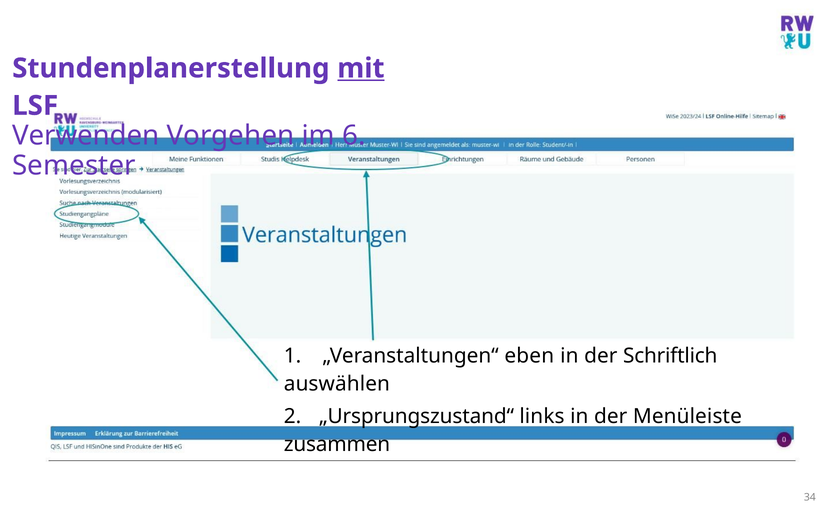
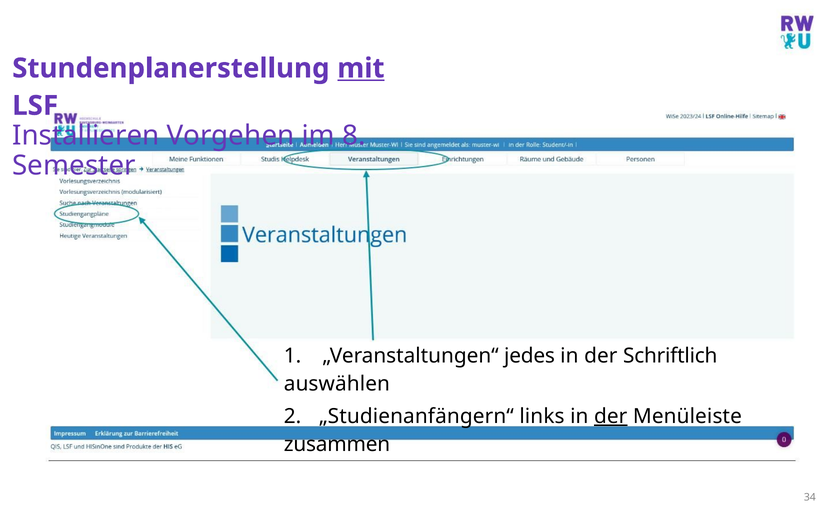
Verwenden: Verwenden -> Installieren (86, 136)
6: 6 -> 8 (354, 136)
eben: eben -> jedes (529, 356)
„Ursprungszustand“: „Ursprungszustand“ -> „Studienanfängern“ (416, 416)
der underline: none -> present (611, 416)
